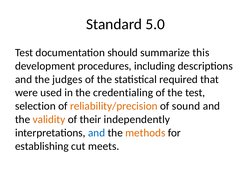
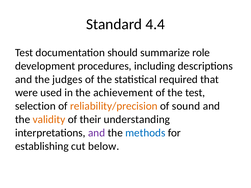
5.0: 5.0 -> 4.4 (155, 24)
this: this -> role (201, 53)
credentialing: credentialing -> achievement (123, 93)
independently: independently -> understanding (137, 120)
and colour: blue -> purple (97, 133)
methods colour: orange -> blue (145, 133)
meets: meets -> below (104, 146)
